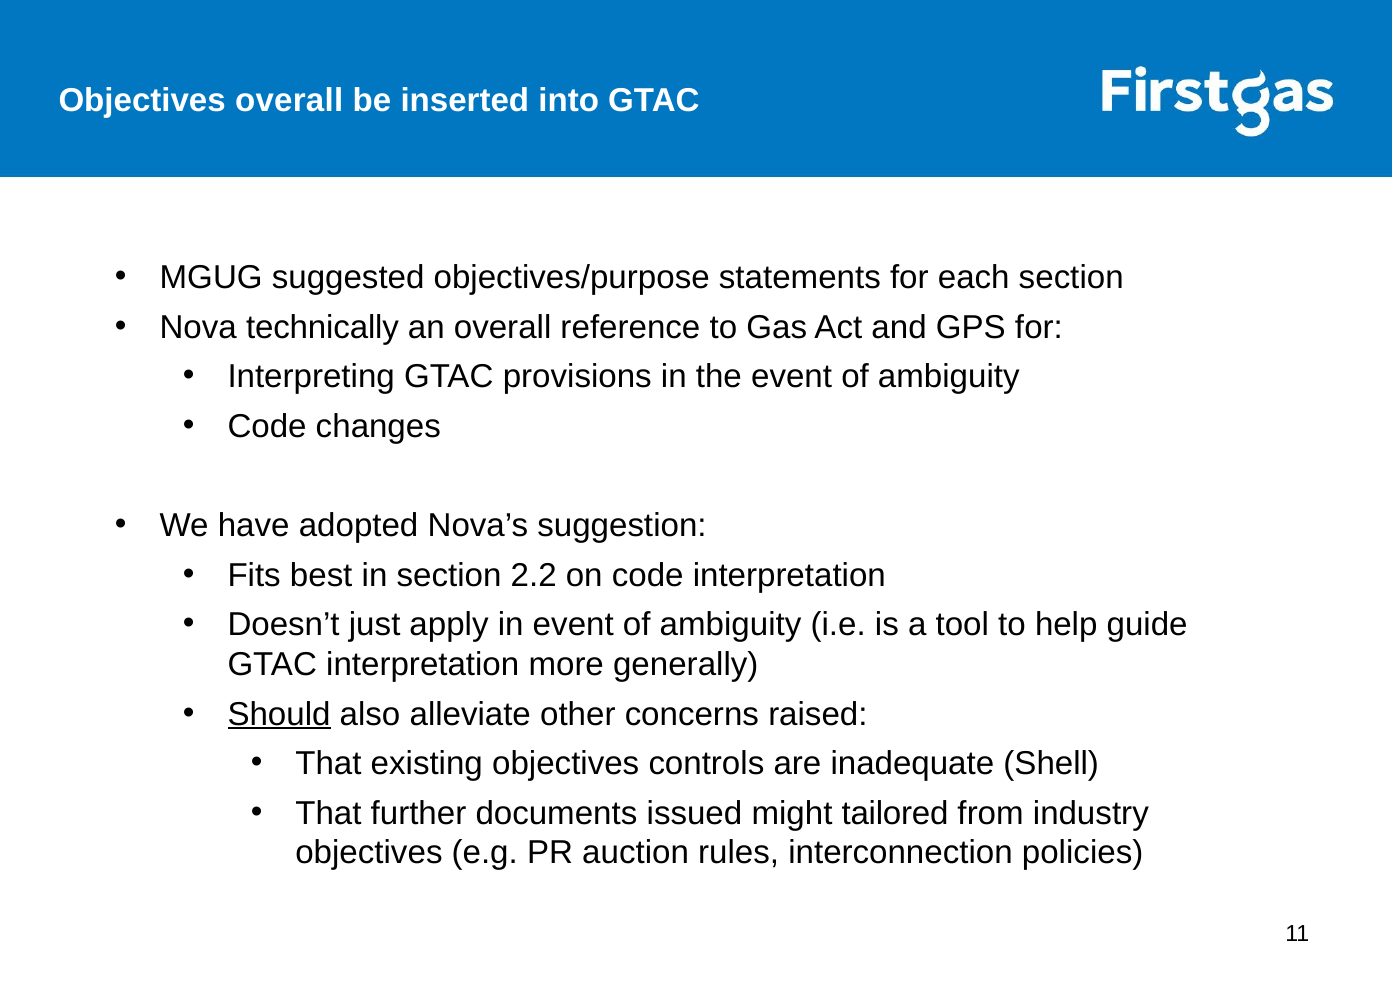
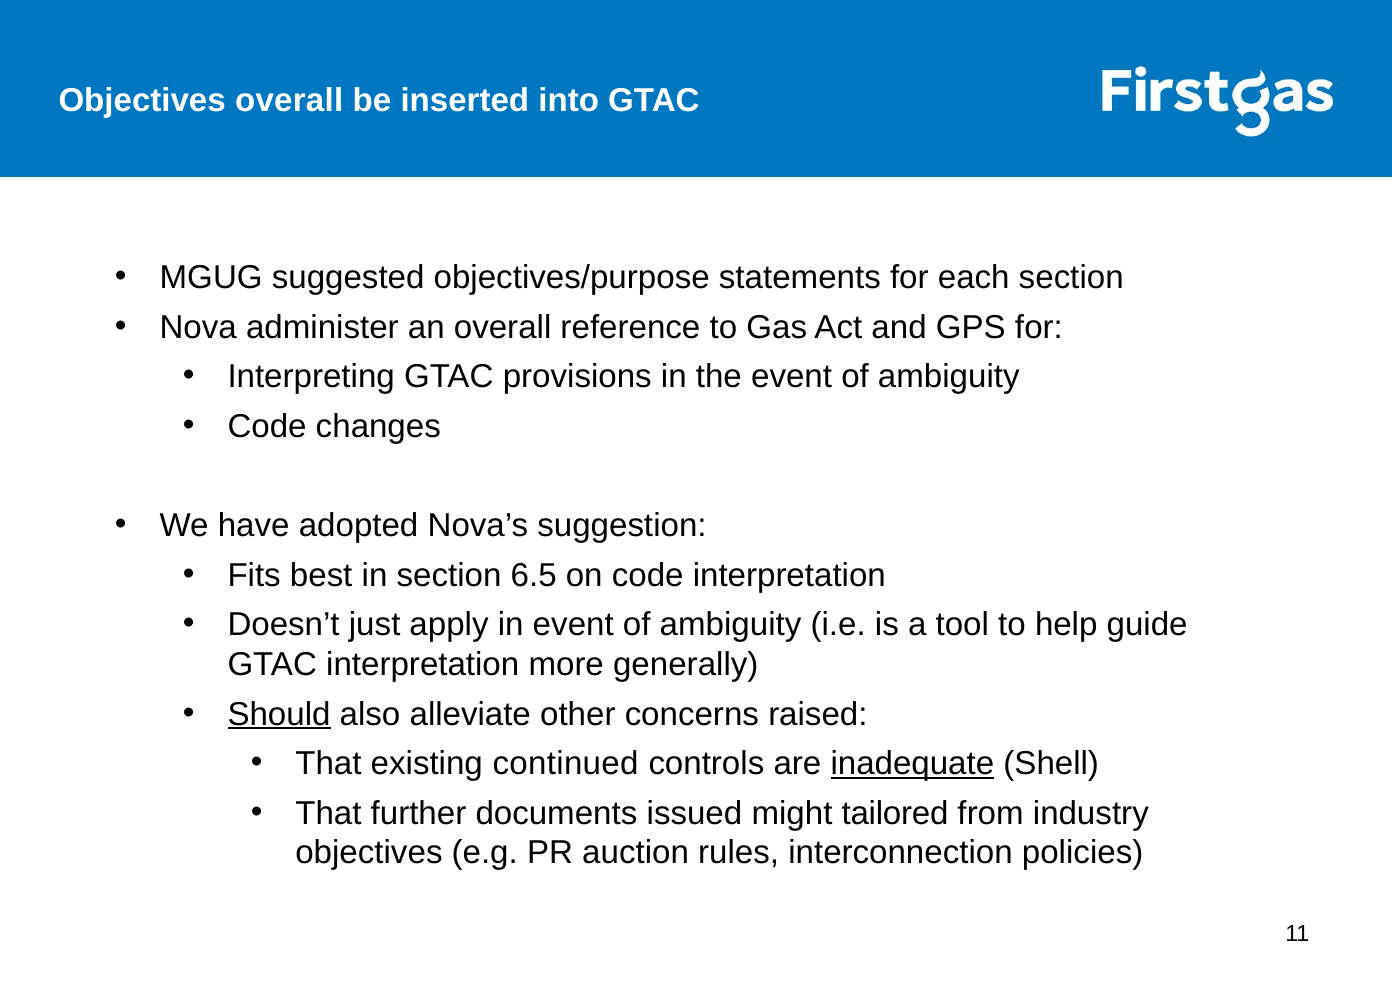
technically: technically -> administer (322, 327)
2.2: 2.2 -> 6.5 (534, 575)
existing objectives: objectives -> continued (566, 764)
inadequate underline: none -> present (912, 764)
